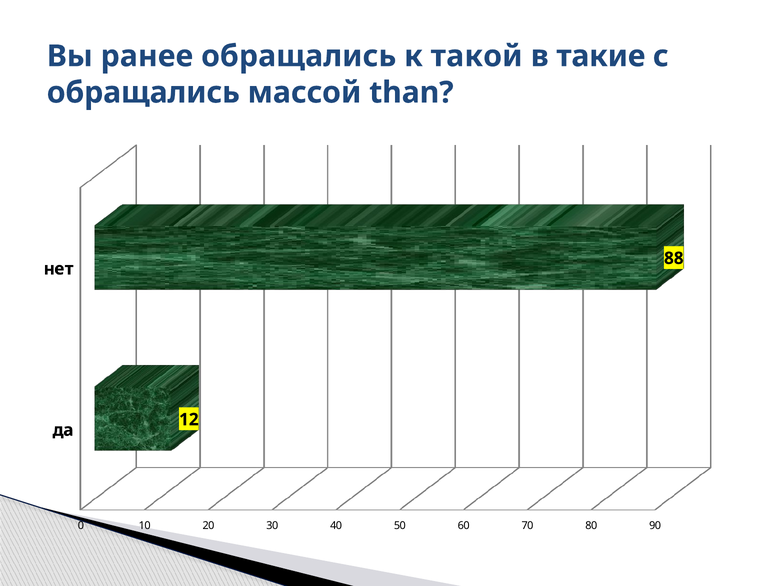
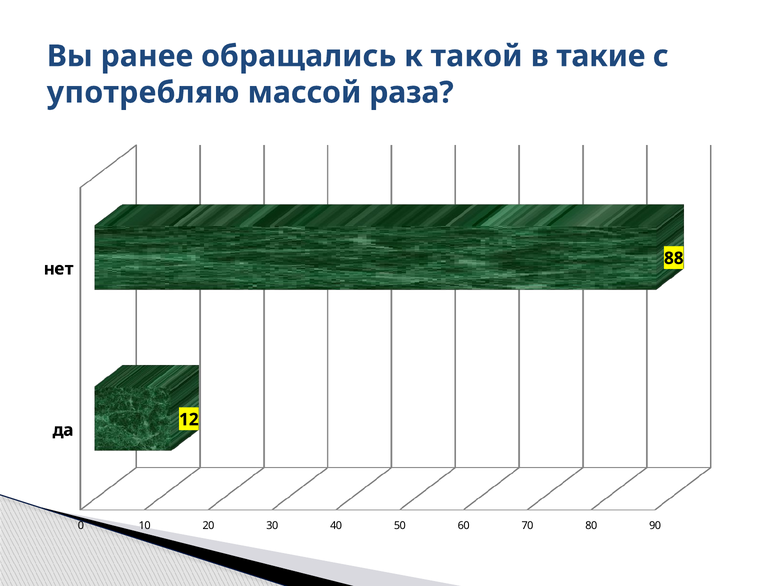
обращались: обращались -> употребляю (143, 93)
than: than -> раза (411, 93)
